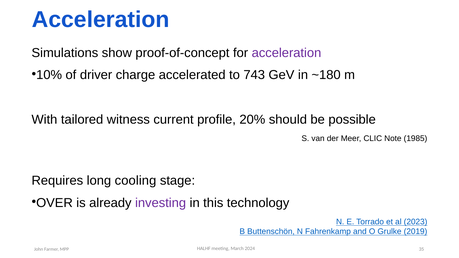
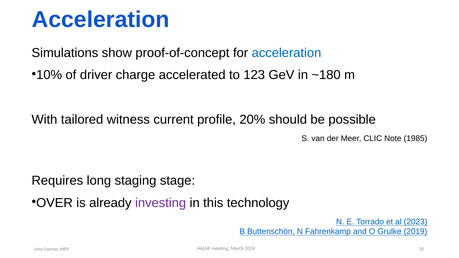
acceleration colour: purple -> blue (286, 53)
743: 743 -> 123 (254, 75)
cooling: cooling -> staging (136, 181)
